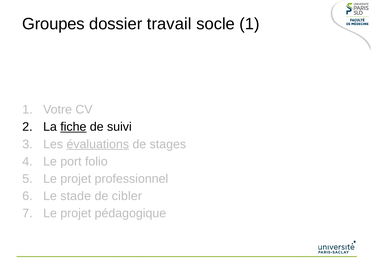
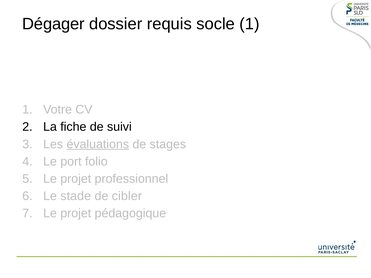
Groupes: Groupes -> Dégager (53, 24)
travail: travail -> requis (169, 24)
fiche underline: present -> none (73, 127)
